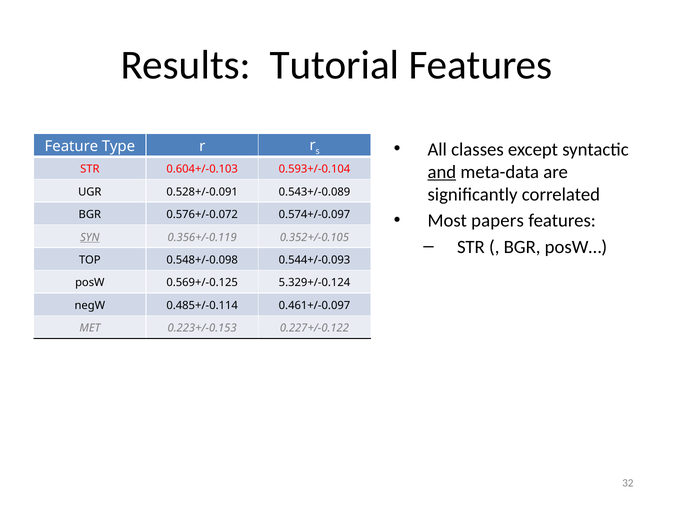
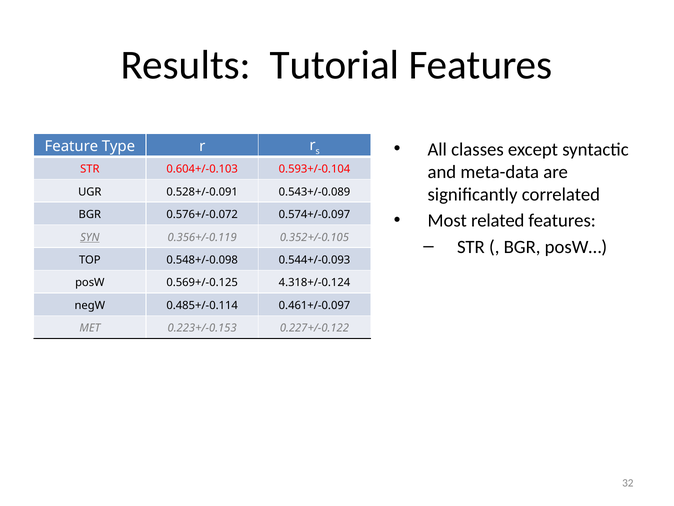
and underline: present -> none (442, 172)
papers: papers -> related (498, 220)
5.329+/-0.124: 5.329+/-0.124 -> 4.318+/-0.124 (314, 283)
